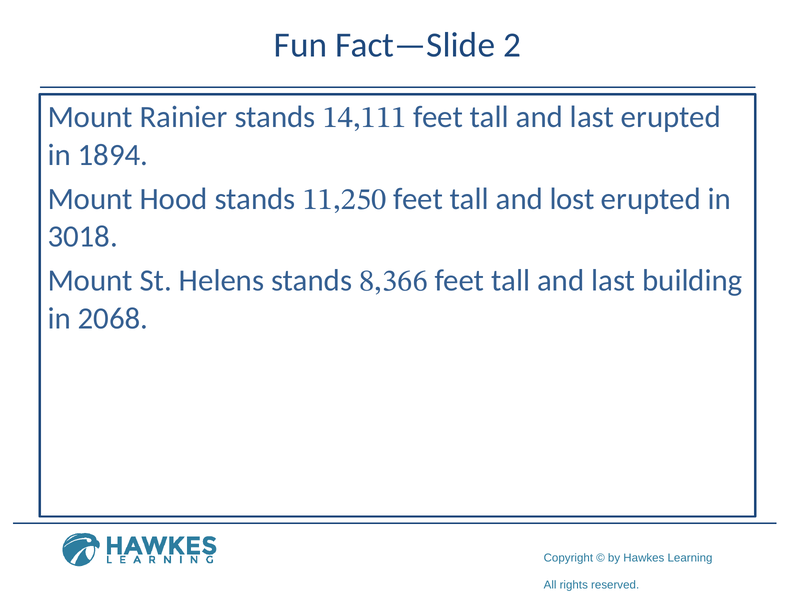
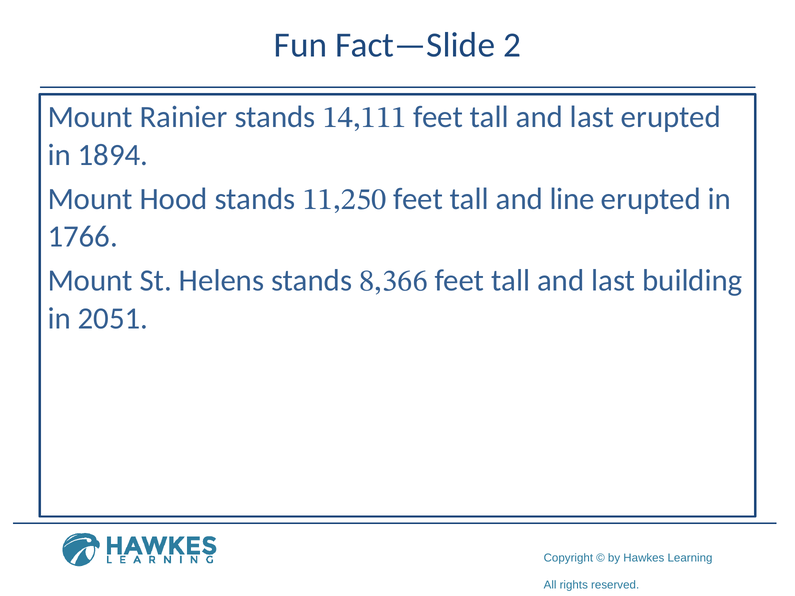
lost: lost -> line (572, 199)
3018: 3018 -> 1766 (83, 237)
2068: 2068 -> 2051 (113, 318)
